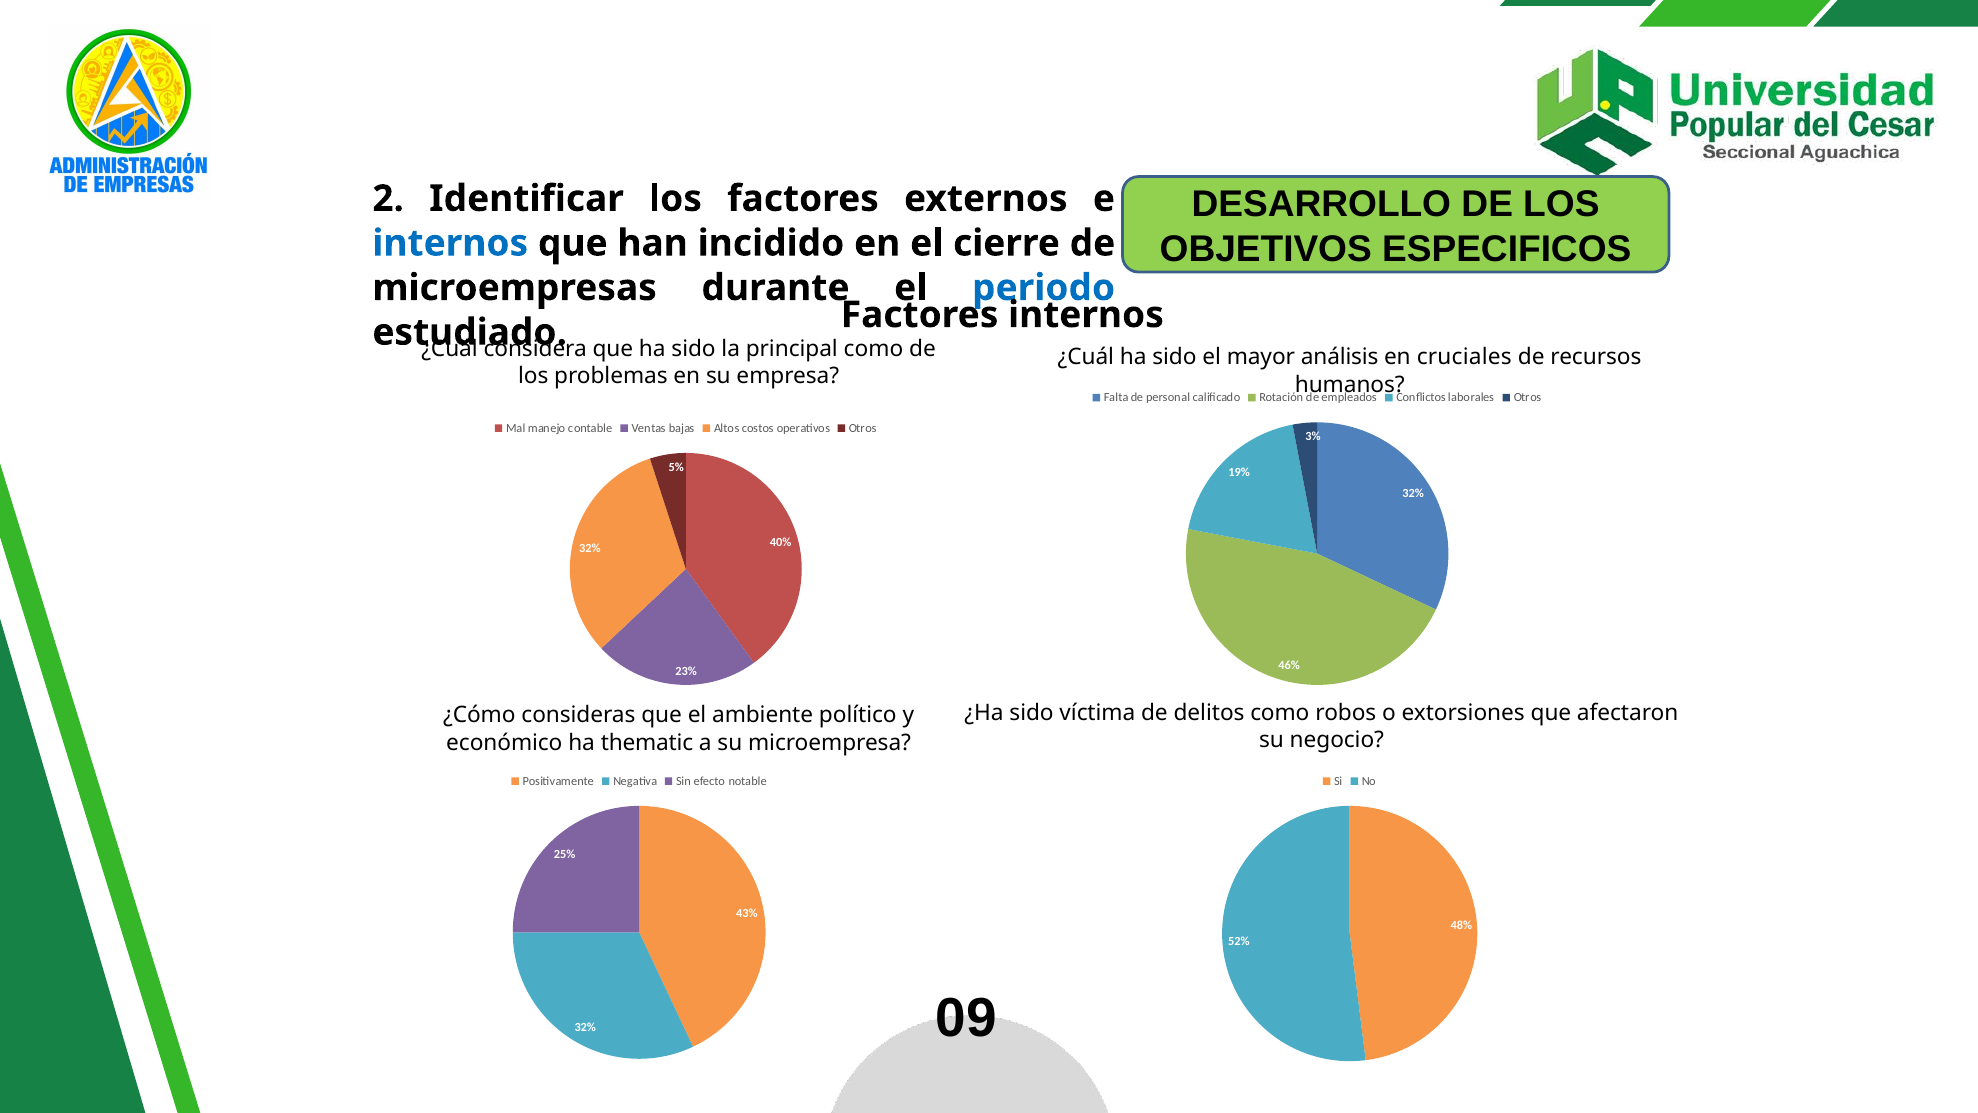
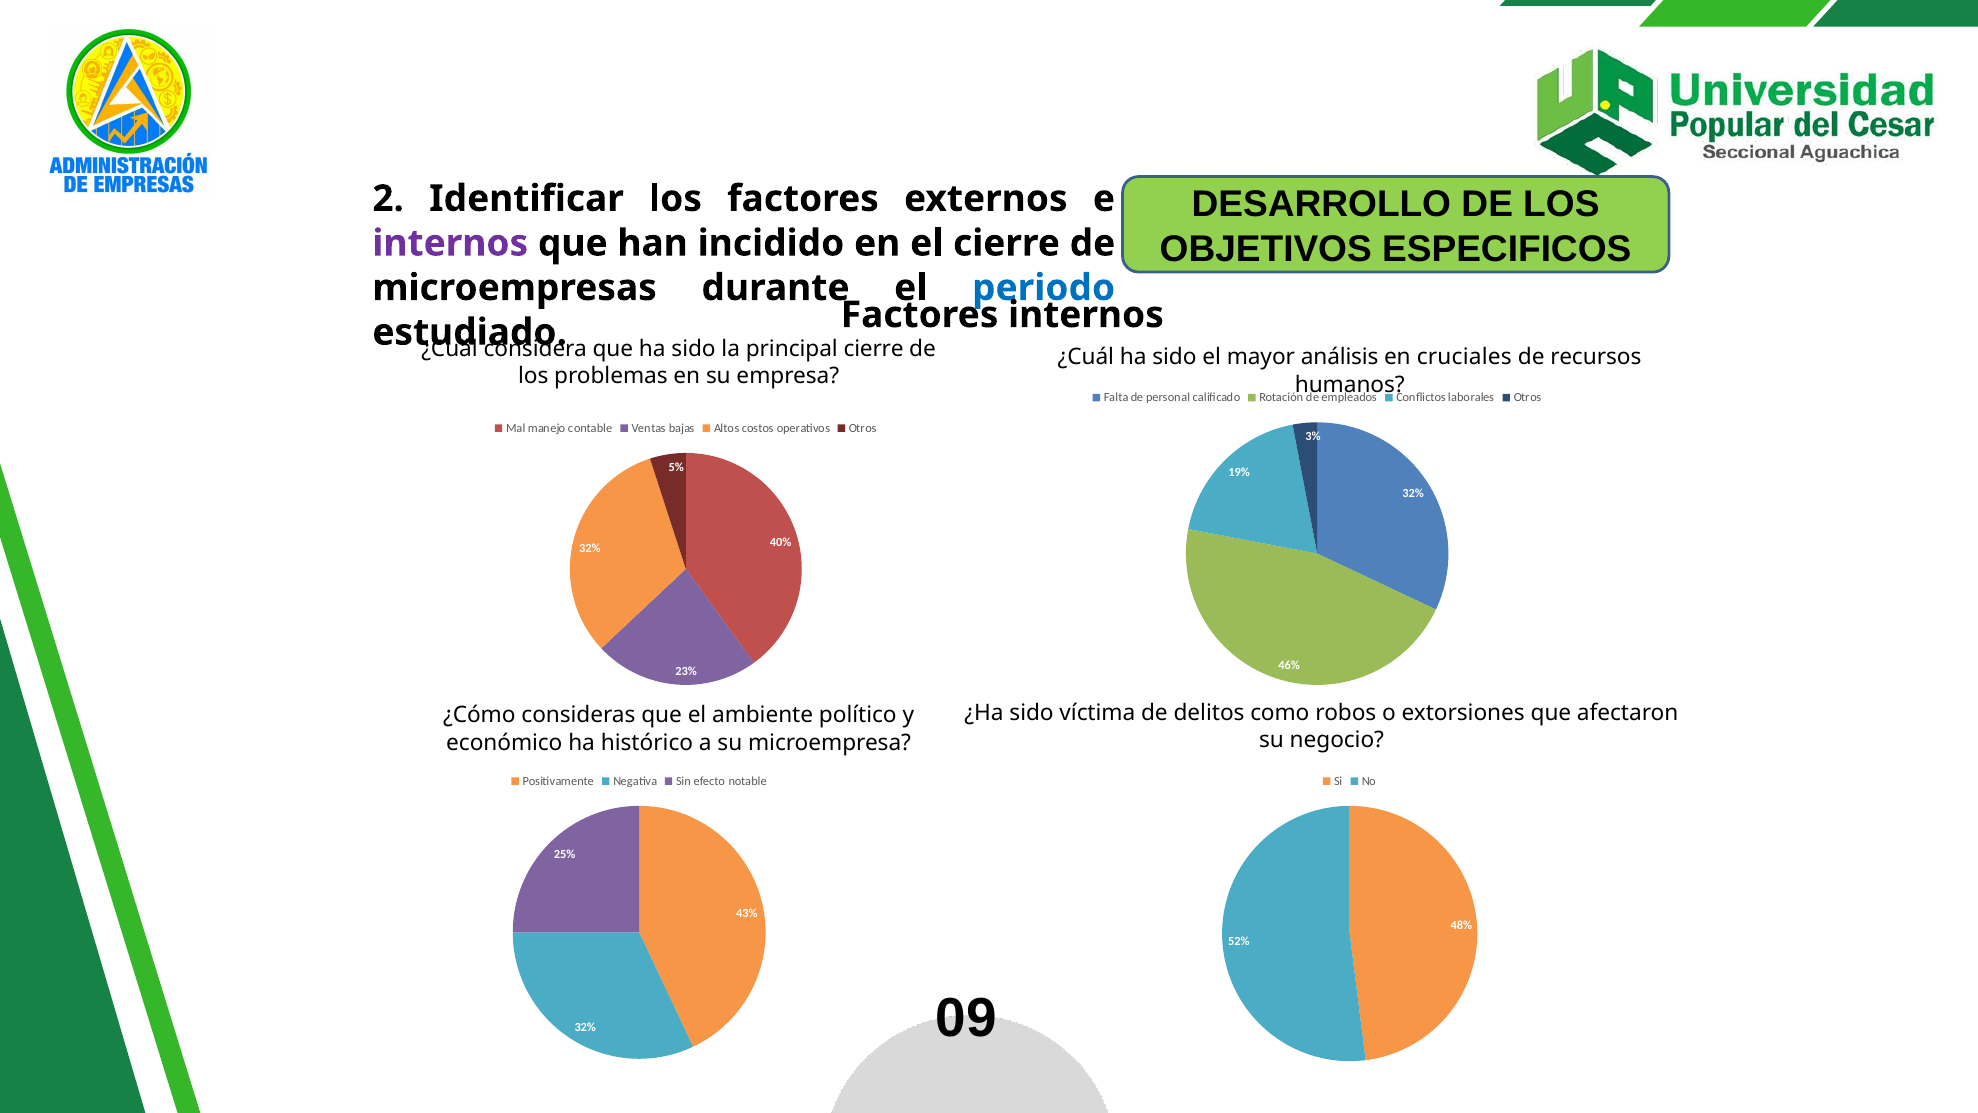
internos colour: blue -> purple (450, 243)
principal como: como -> cierre (874, 349)
thematic: thematic -> histórico (647, 742)
